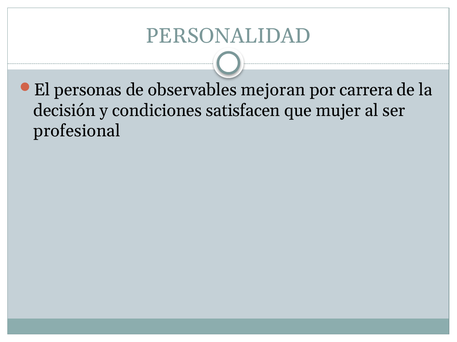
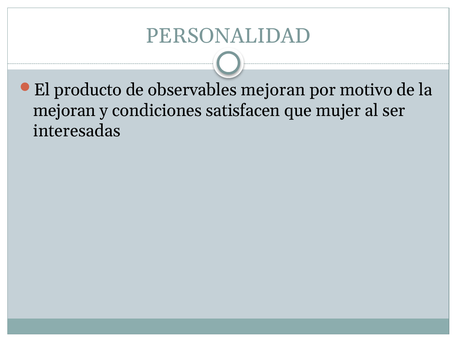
personas: personas -> producto (88, 90)
carrera: carrera -> motivo (366, 90)
decisión: decisión -> mejoran (64, 111)
profesional: profesional -> interesadas (77, 131)
